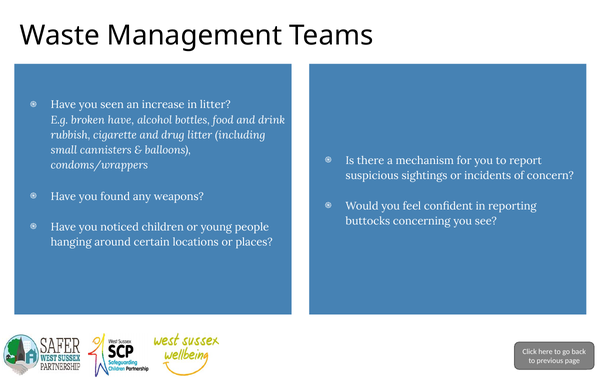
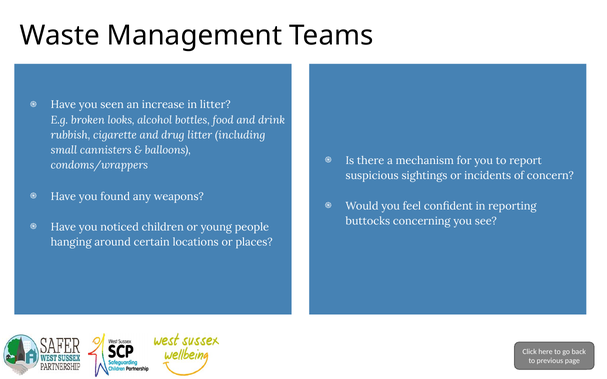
broken have: have -> looks (121, 120)
